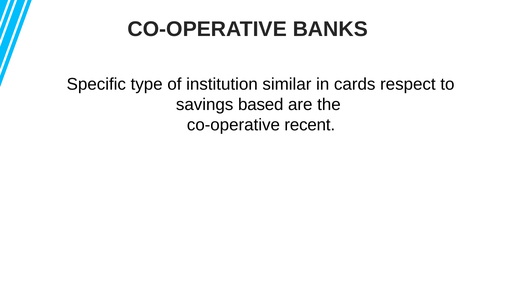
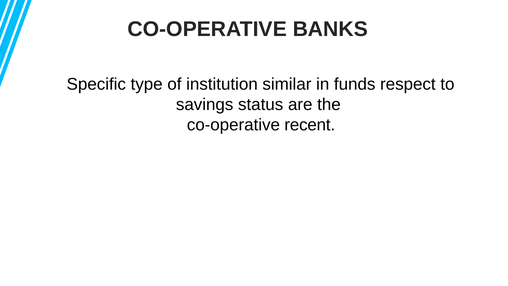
cards: cards -> funds (355, 84)
based: based -> status (261, 104)
